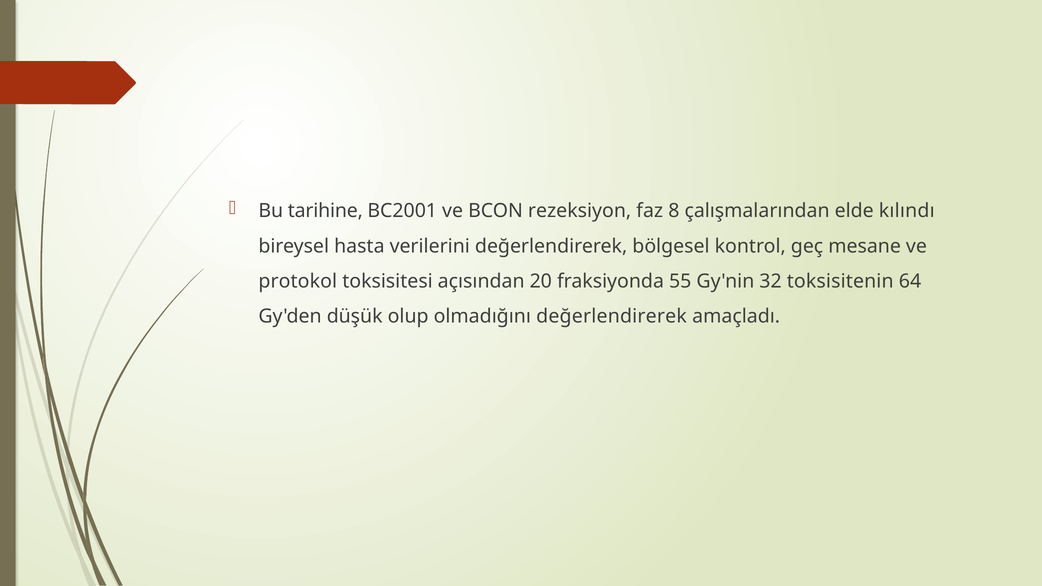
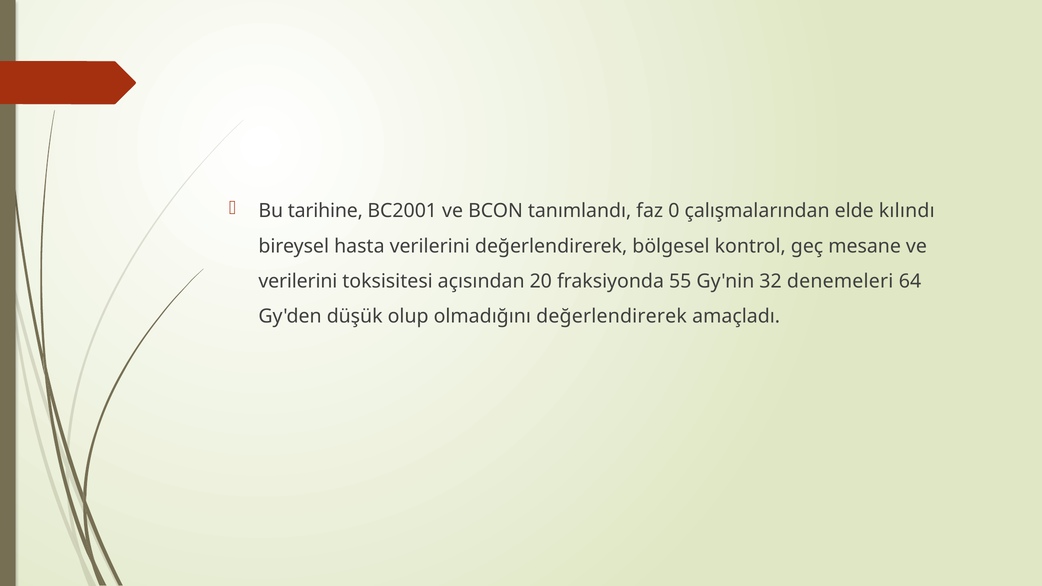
rezeksiyon: rezeksiyon -> tanımlandı (580, 211)
8: 8 -> 0 (674, 211)
protokol: protokol -> verilerini (298, 281)
toksisitenin: toksisitenin -> denemeleri (840, 281)
